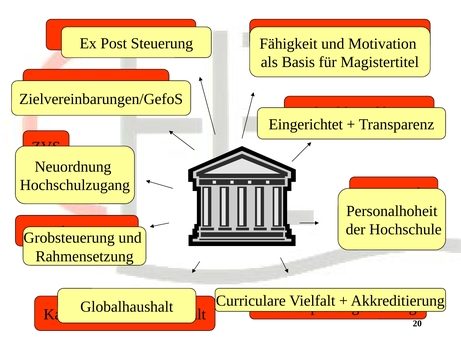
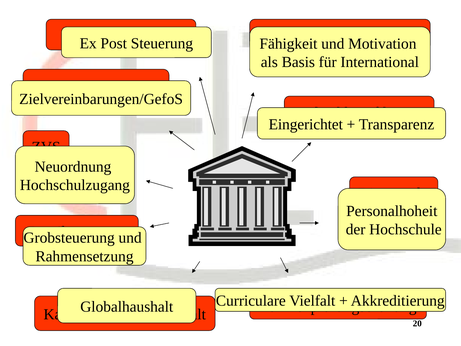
Magistertitel: Magistertitel -> International (380, 62)
